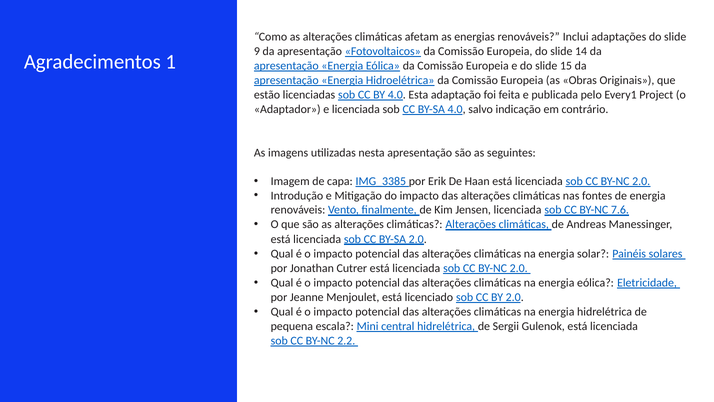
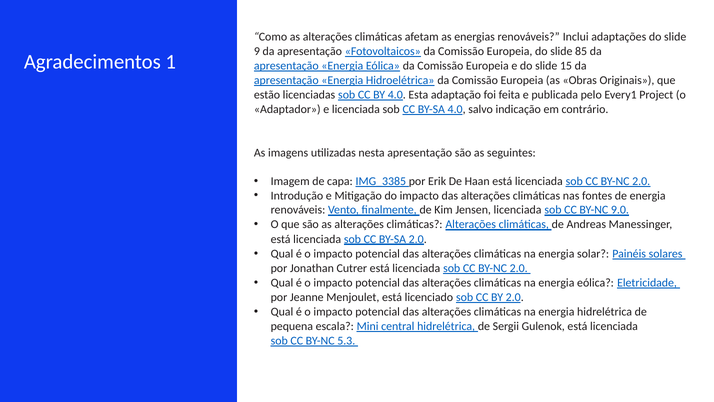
14: 14 -> 85 (581, 51)
7.6: 7.6 -> 9.0 (620, 210)
2.2: 2.2 -> 5.3 (346, 340)
